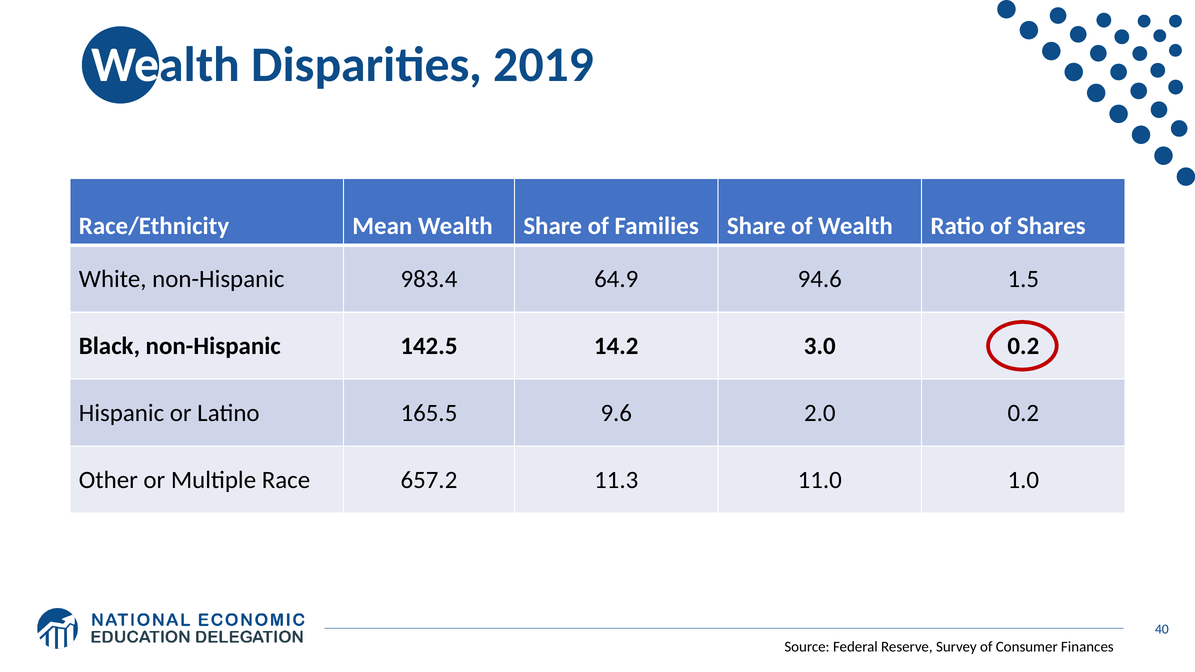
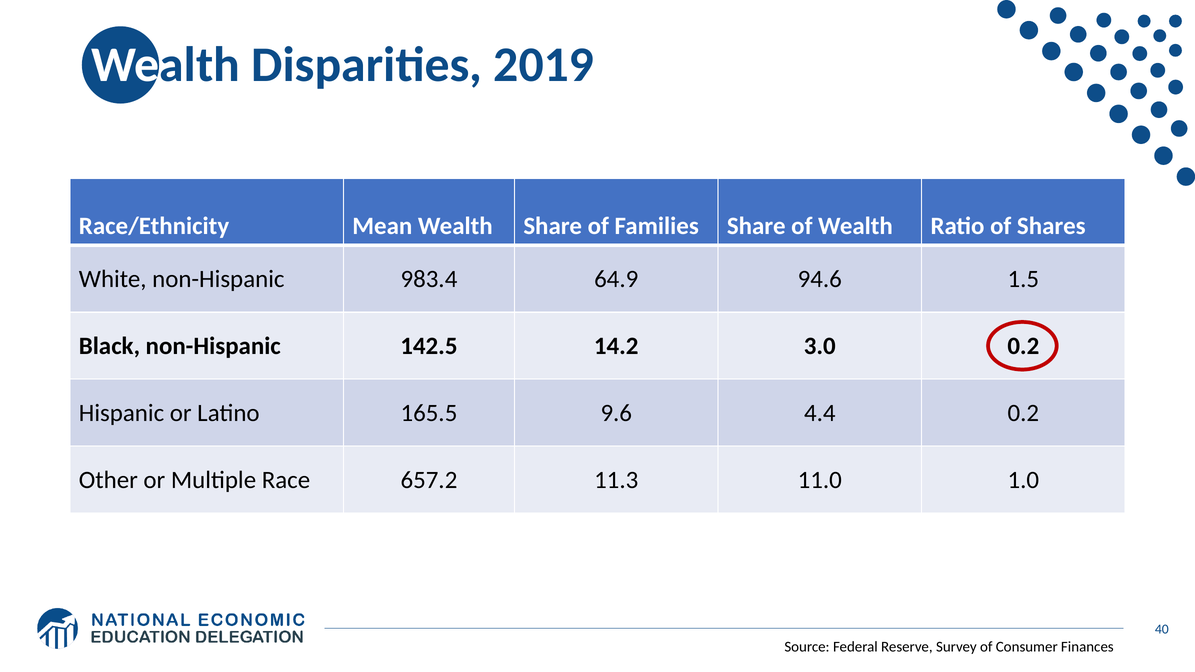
2.0: 2.0 -> 4.4 (820, 413)
